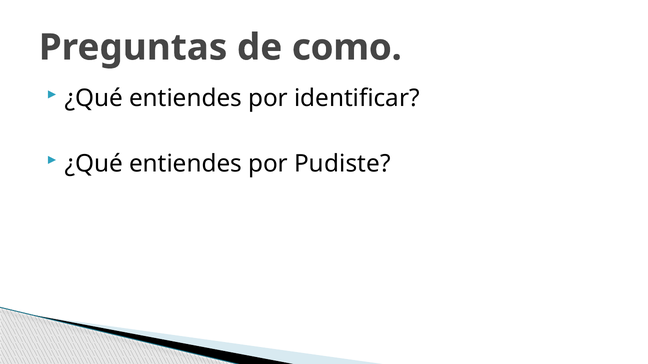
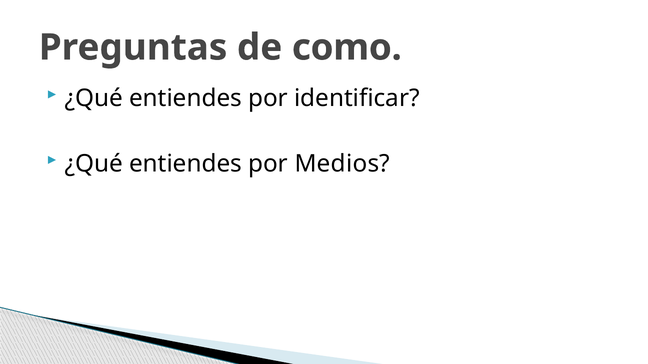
Pudiste: Pudiste -> Medios (342, 164)
